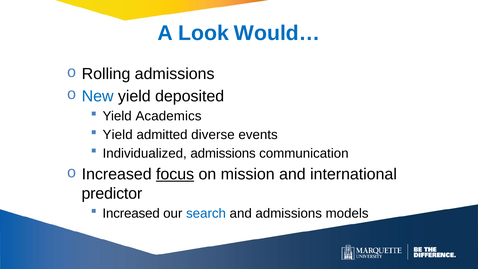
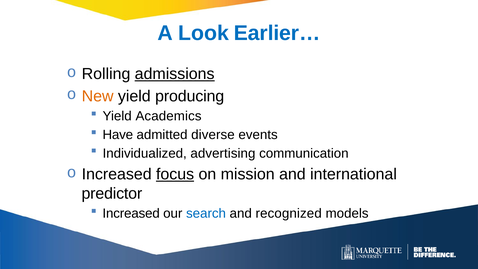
Would…: Would… -> Earlier… (277, 33)
admissions underline: none -> present (175, 74)
New colour: blue -> orange (98, 96)
deposited: deposited -> producing (190, 96)
Yield: Yield -> Have (118, 135)
Individualized admissions: admissions -> advertising (223, 153)
and admissions: admissions -> recognized (289, 213)
